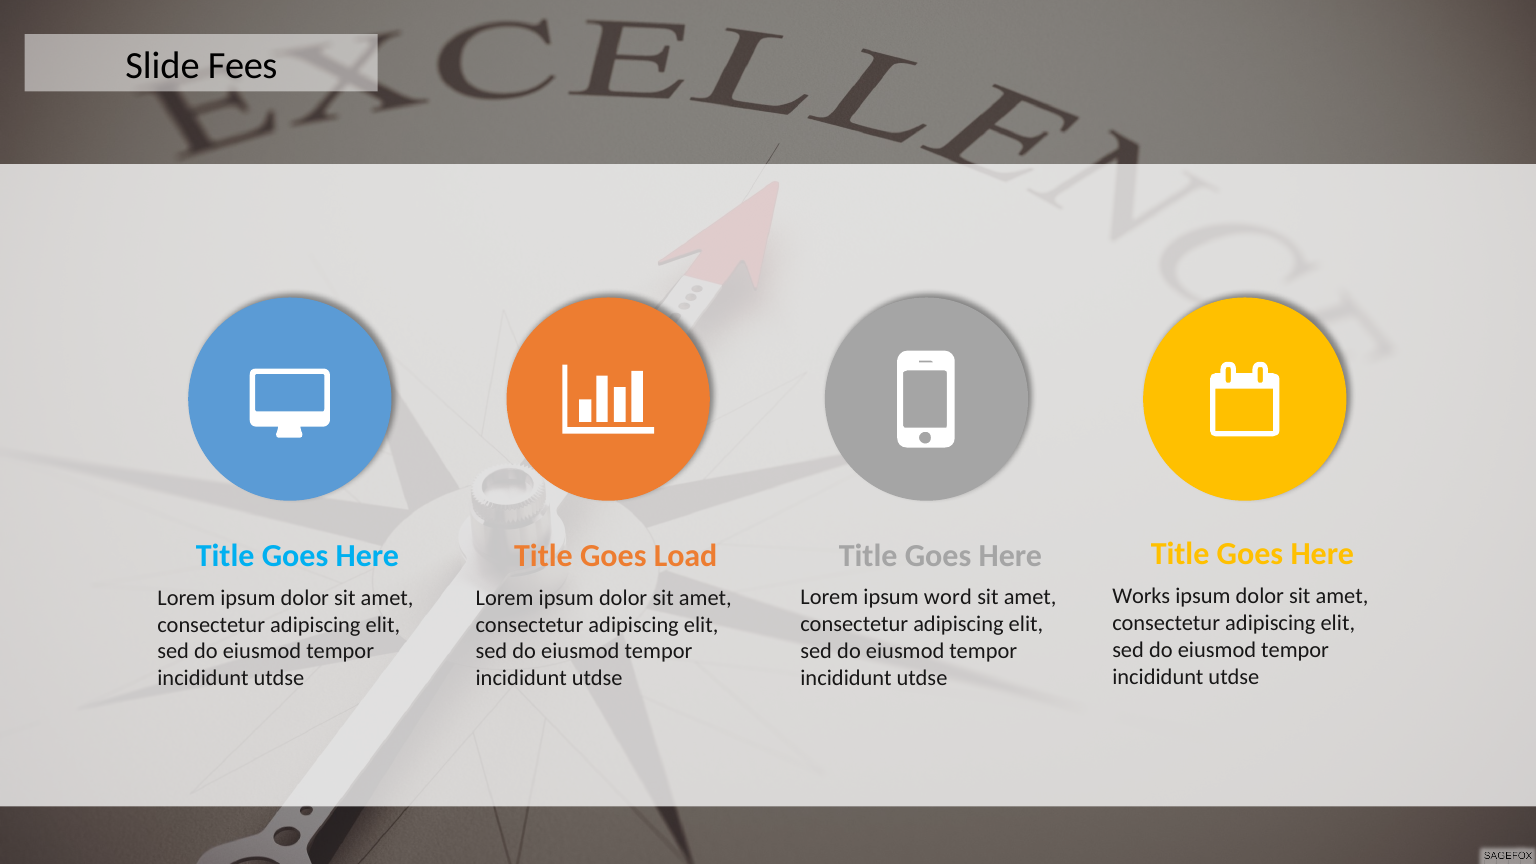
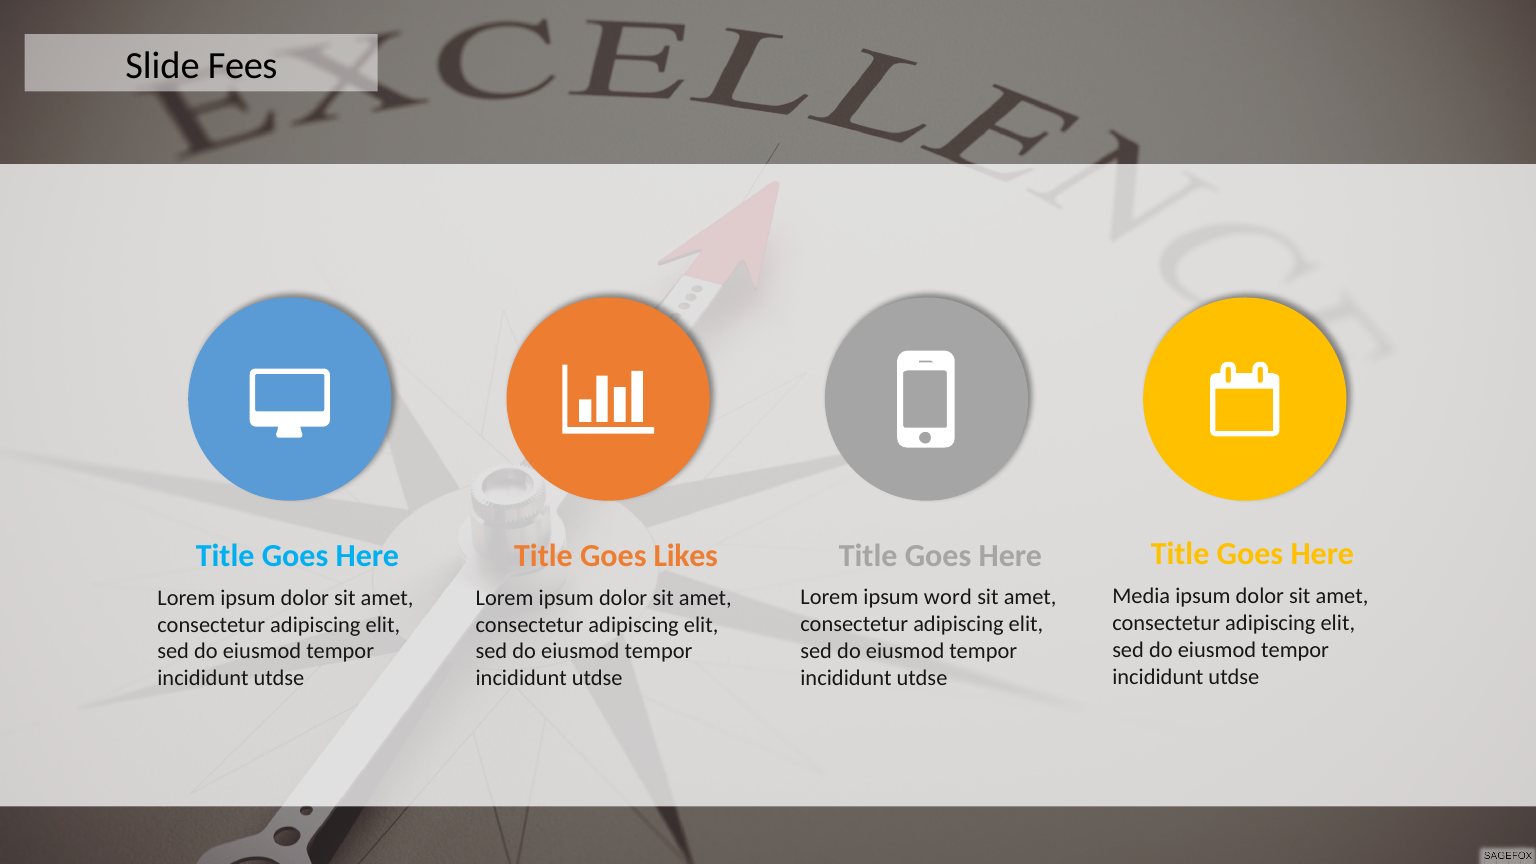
Load: Load -> Likes (686, 556)
Works: Works -> Media (1141, 596)
